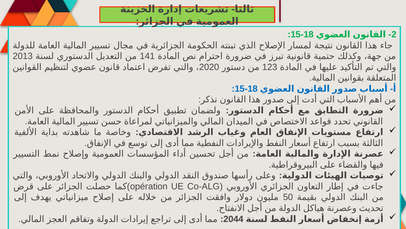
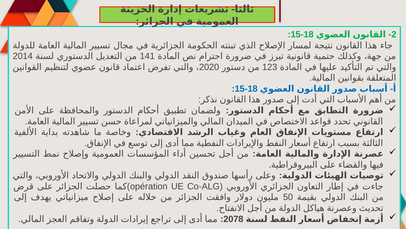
2013: 2013 -> 2014 (23, 56)
2044: 2044 -> 2078 (233, 218)
